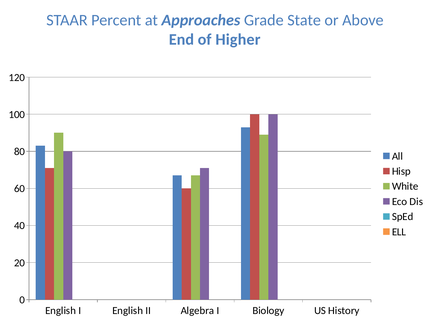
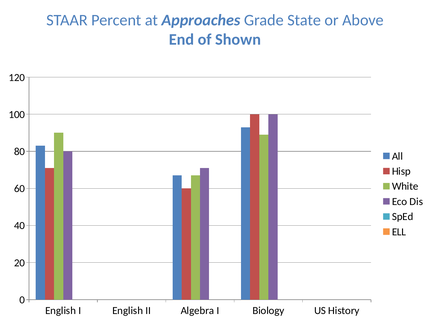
Higher: Higher -> Shown (238, 39)
